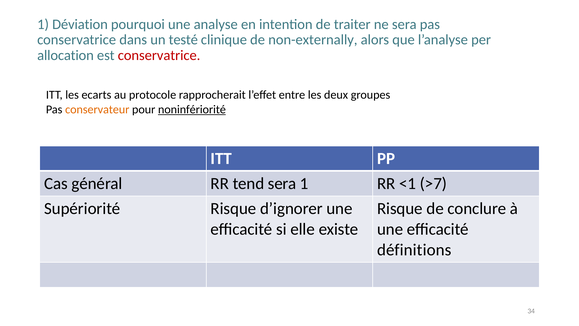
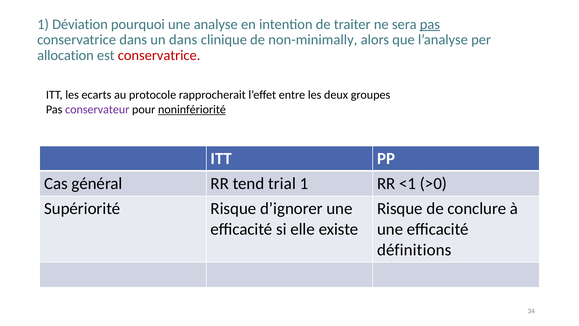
pas underline: none -> present (430, 24)
un testé: testé -> dans (183, 40)
non-externally: non-externally -> non-minimally (313, 40)
conservateur colour: orange -> purple (97, 109)
tend sera: sera -> trial (282, 183)
>7: >7 -> >0 (433, 183)
